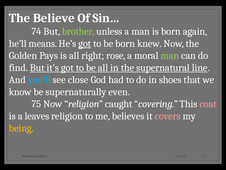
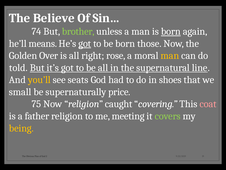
born underline: none -> present (171, 31)
knew: knew -> those (149, 43)
Pays: Pays -> Over (49, 55)
man colour: light green -> yellow (170, 55)
find: find -> told (18, 68)
you’ll colour: light blue -> yellow (39, 80)
close: close -> seats (78, 80)
know: know -> small (20, 92)
even: even -> price (119, 92)
leaves: leaves -> father (37, 116)
believes: believes -> meeting (128, 116)
covers colour: pink -> light green (168, 116)
